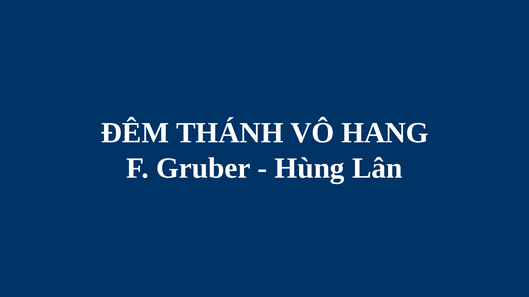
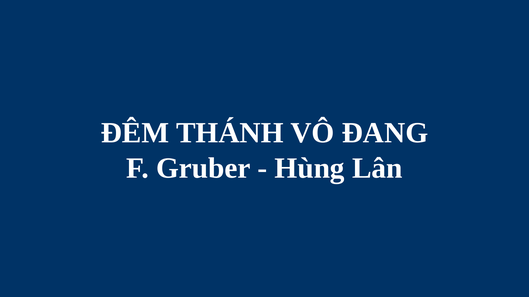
HANG: HANG -> ĐANG (385, 133)
